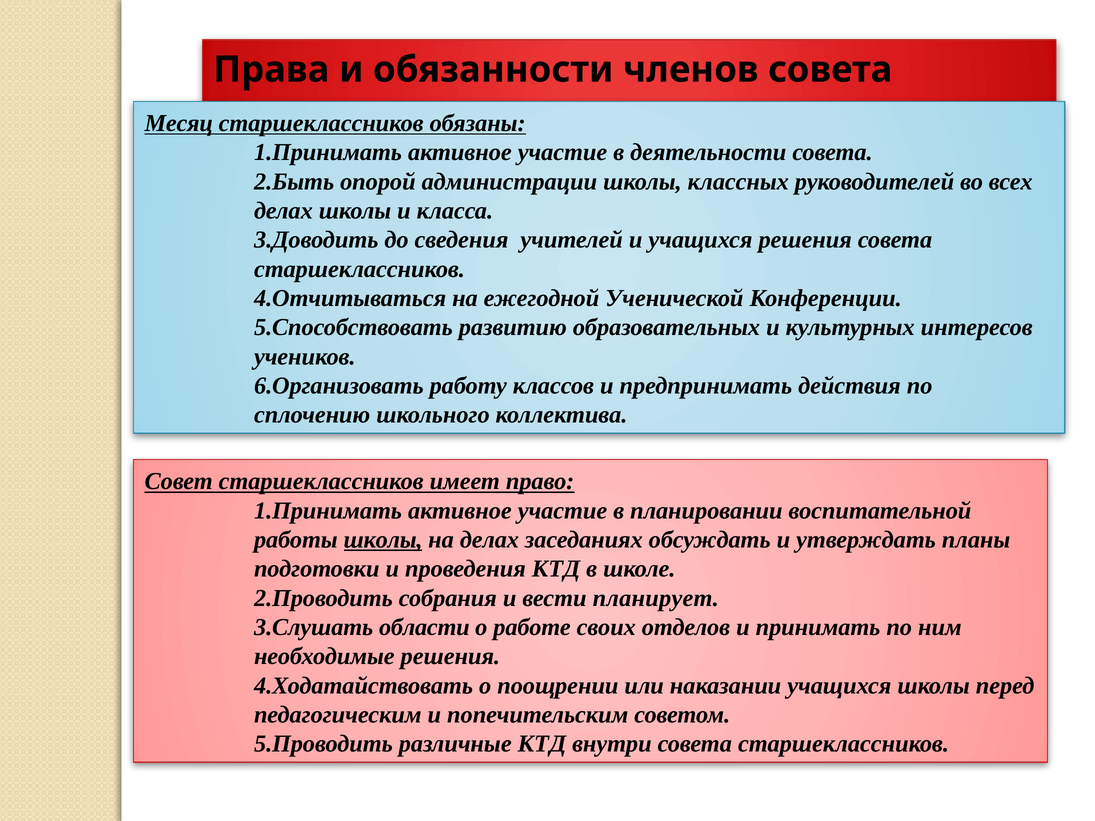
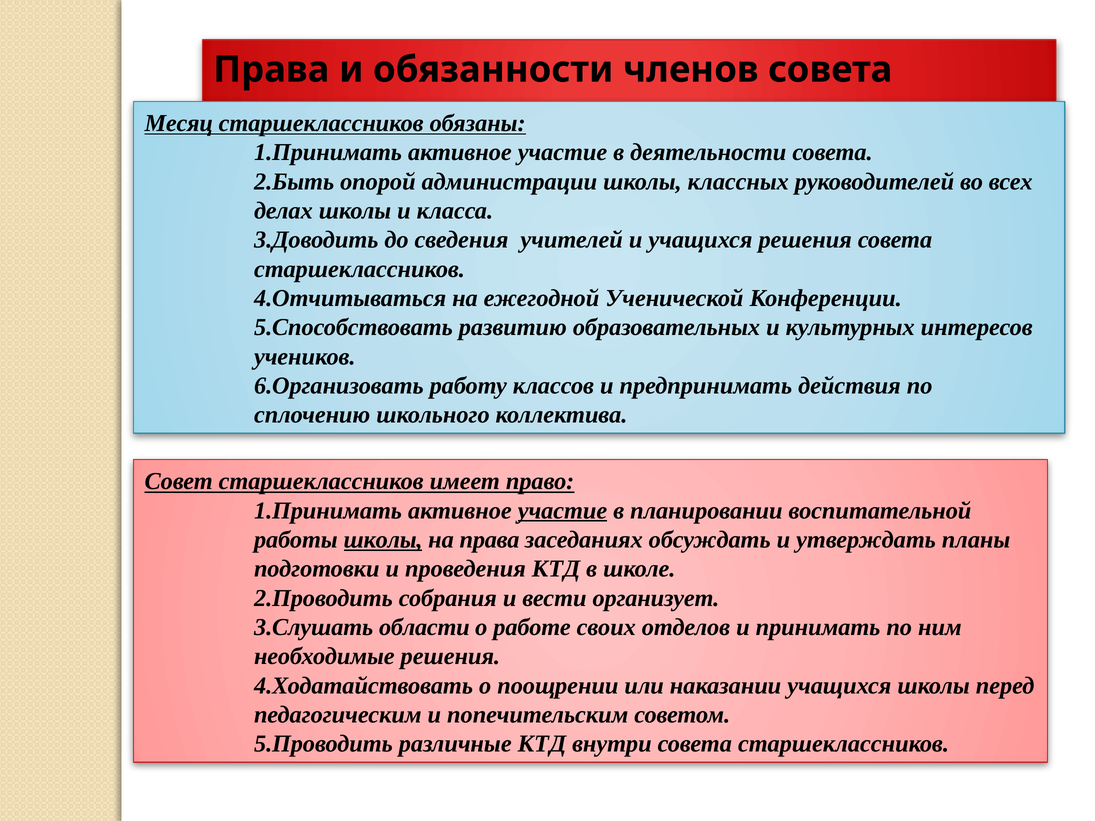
участие underline: none -> present (563, 511)
на делах: делах -> права (490, 540)
планирует: планирует -> организует (656, 598)
